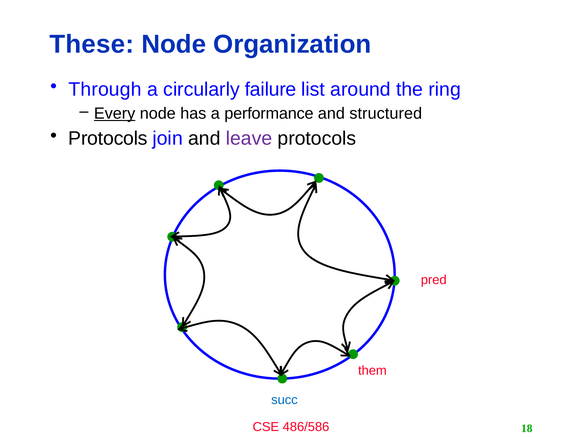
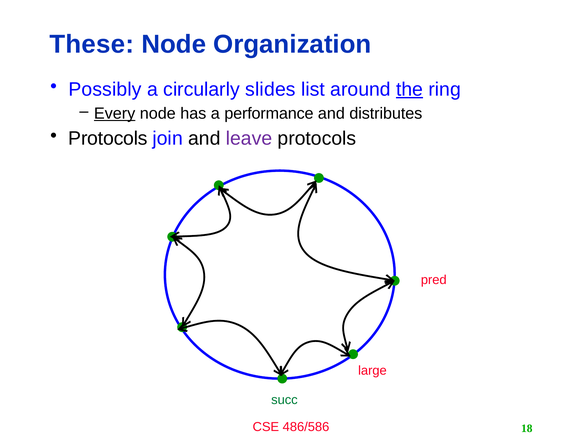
Through: Through -> Possibly (105, 89)
failure: failure -> slides (270, 89)
the underline: none -> present (410, 89)
structured: structured -> distributes (386, 113)
them: them -> large (372, 370)
succ colour: blue -> green (284, 400)
